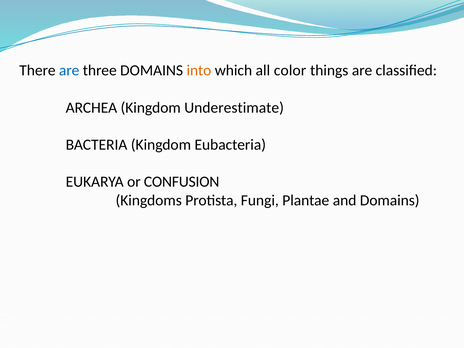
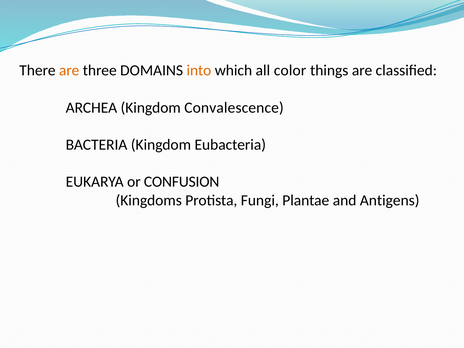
are colour: blue -> orange (69, 71)
Underestimate: Underestimate -> Convalescence (234, 108)
and Domains: Domains -> Antigens (390, 200)
